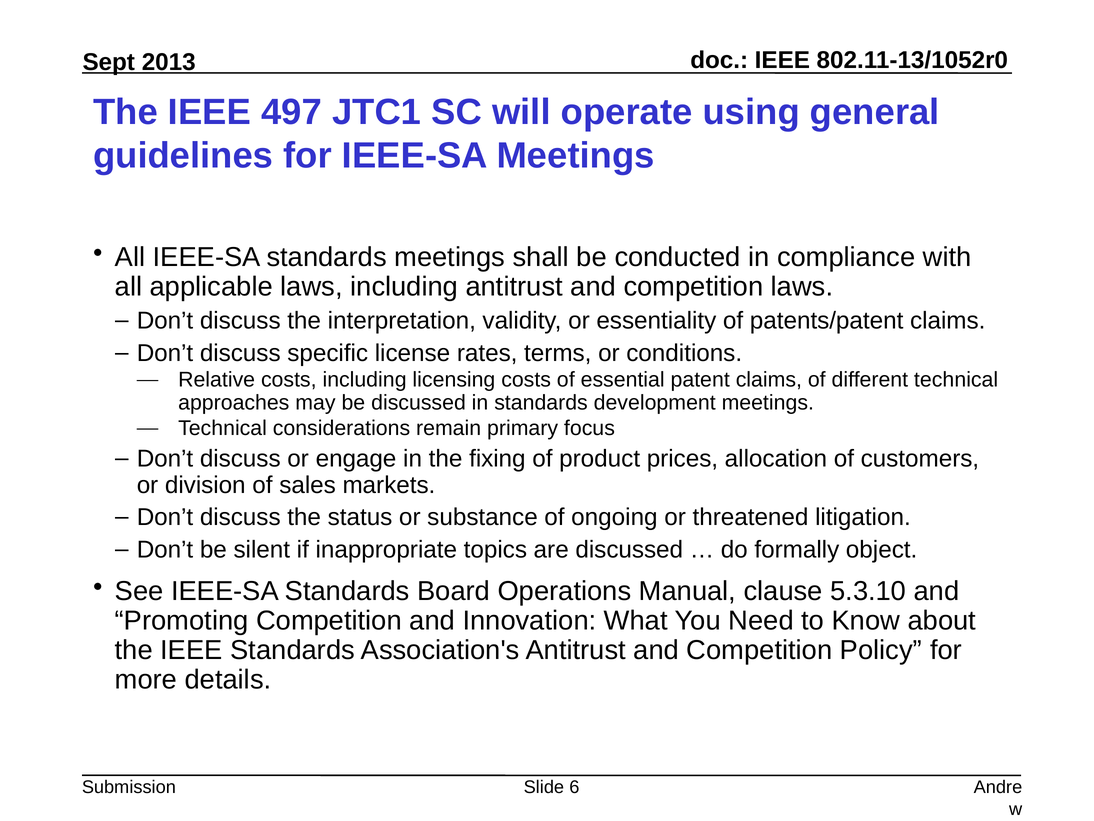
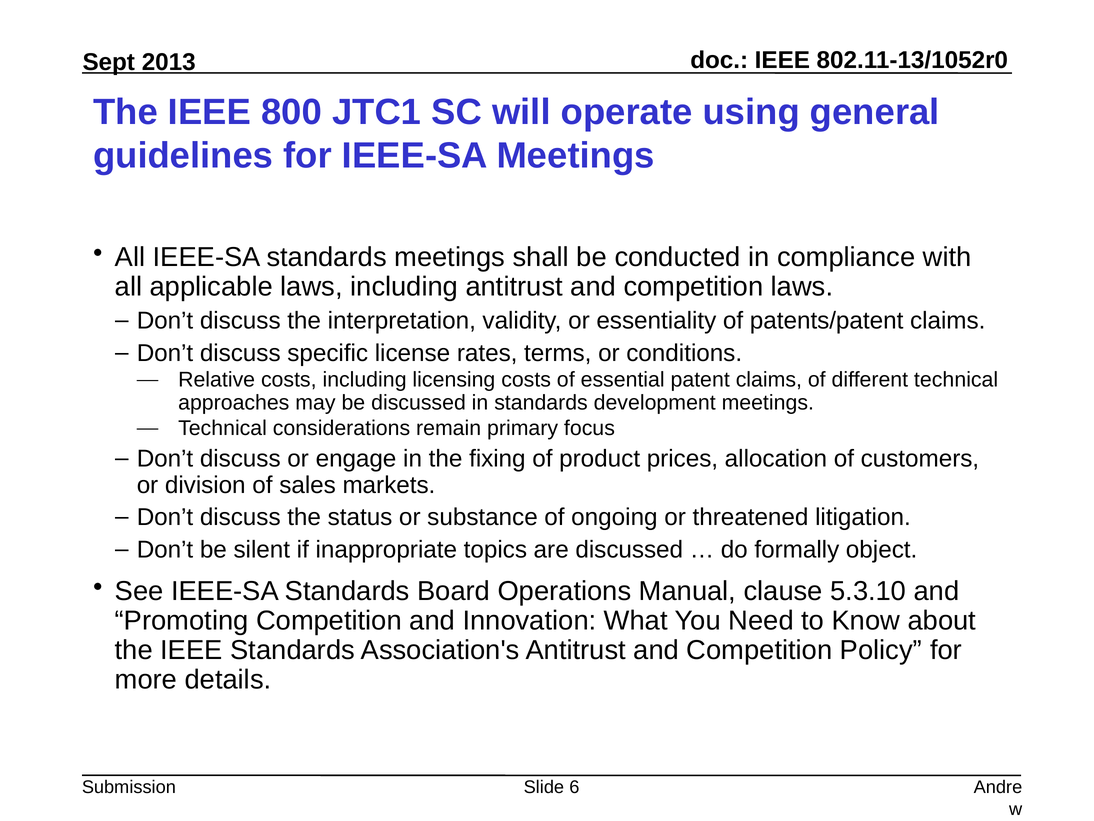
497: 497 -> 800 (292, 112)
